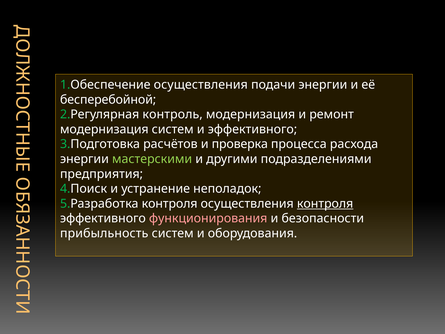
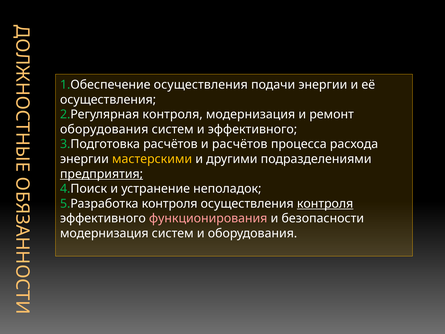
бесперебойной: бесперебойной -> осуществления (108, 100)
2.Регулярная контроль: контроль -> контроля (173, 114)
модернизация: модернизация -> оборудования (104, 129)
и проверка: проверка -> расчётов (240, 144)
мастерскими colour: light green -> yellow (152, 159)
предприятия underline: none -> present (102, 174)
прибыльность: прибыльность -> модернизация (104, 233)
